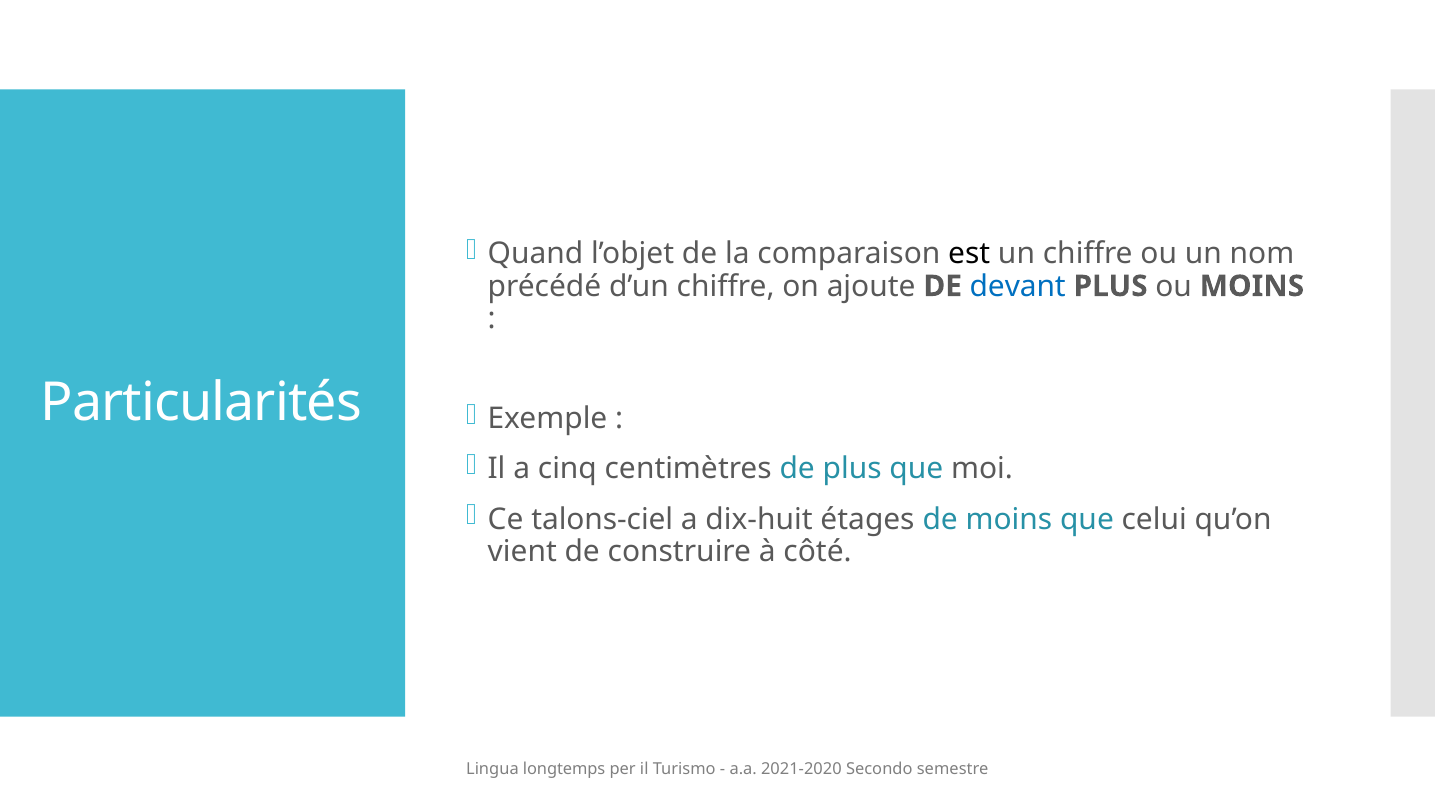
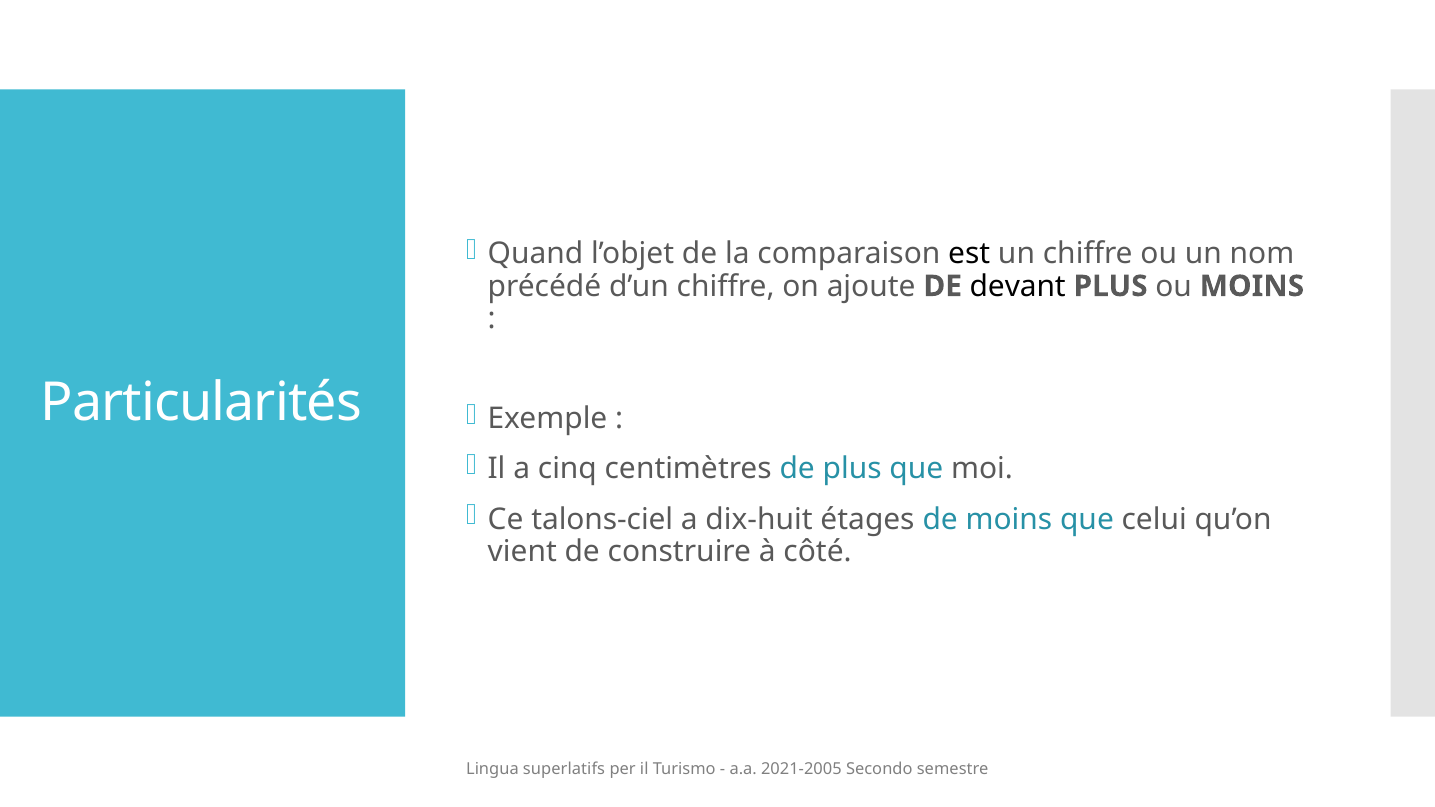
devant colour: blue -> black (1018, 286)
longtemps: longtemps -> superlatifs (564, 769)
2021-2020: 2021-2020 -> 2021-2005 (801, 769)
